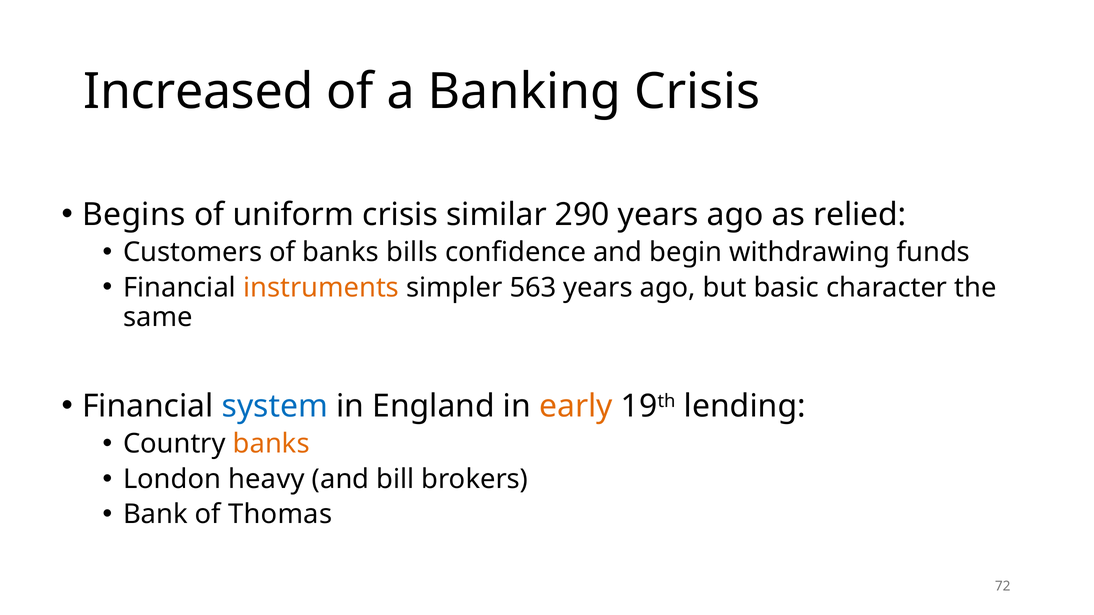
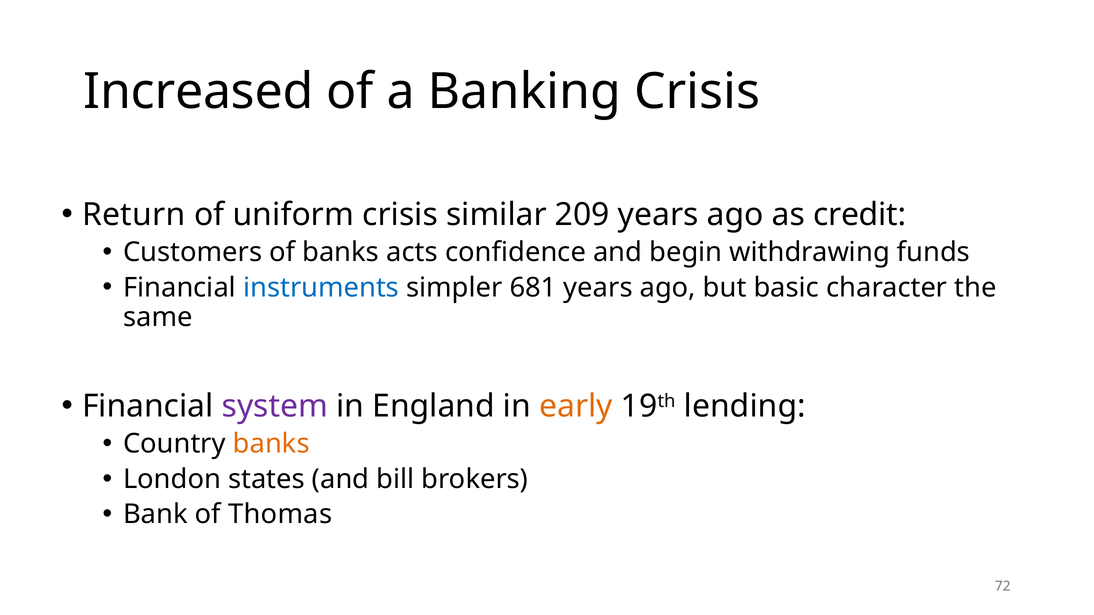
Begins: Begins -> Return (134, 215)
290: 290 -> 209 (582, 215)
relied: relied -> credit (860, 215)
bills: bills -> acts (412, 252)
instruments colour: orange -> blue (321, 288)
563: 563 -> 681 (533, 288)
system colour: blue -> purple (275, 406)
heavy: heavy -> states (267, 479)
